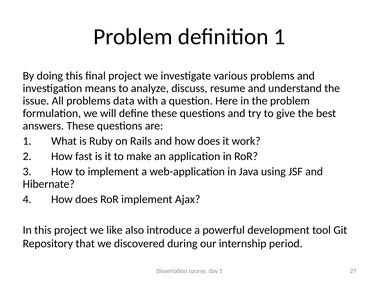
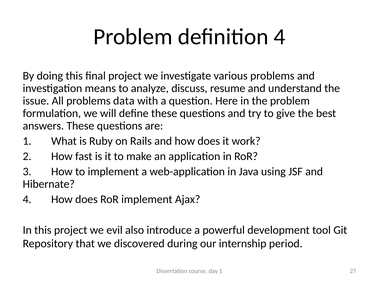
definition 1: 1 -> 4 (280, 37)
like: like -> evil (115, 230)
